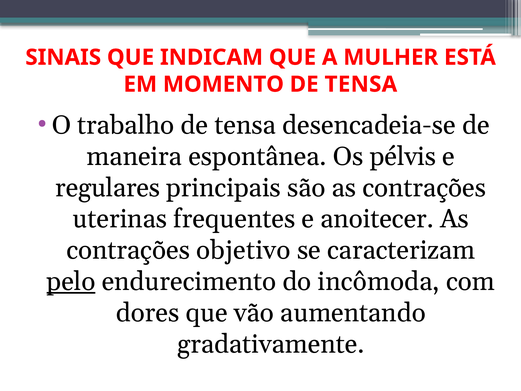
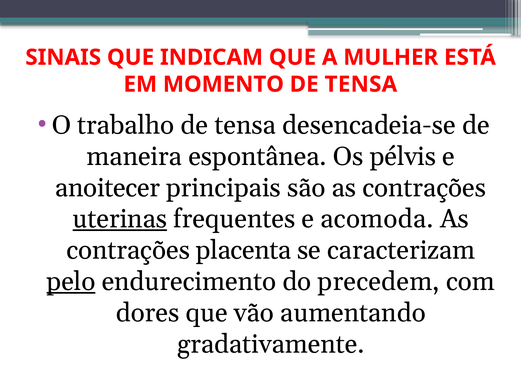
regulares: regulares -> anoitecer (108, 188)
uterinas underline: none -> present (120, 219)
anoitecer: anoitecer -> acomoda (377, 219)
objetivo: objetivo -> placenta (244, 250)
incômoda: incômoda -> precedem (379, 281)
